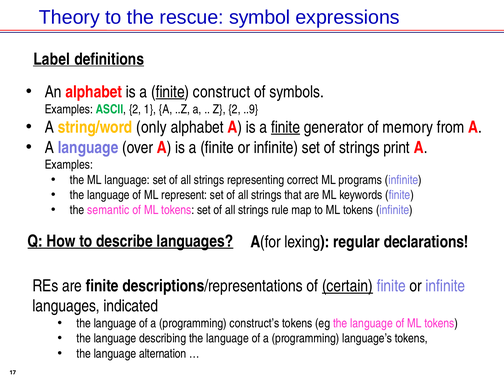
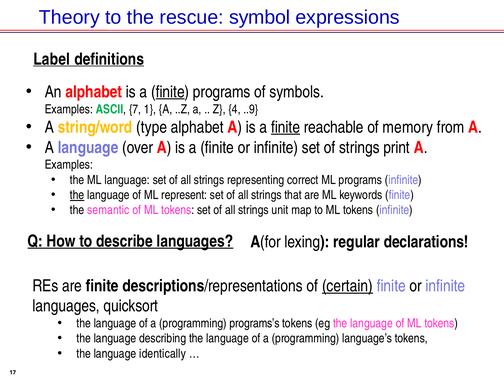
finite construct: construct -> programs (222, 92)
ASCII 2: 2 -> 7 (135, 109)
Z 2: 2 -> 4 (235, 109)
only: only -> type (152, 127)
generator: generator -> reachable (334, 127)
the underline: none -> present (77, 195)
rule: rule -> unit (280, 210)
indicated: indicated -> quicksort (131, 306)
construct’s: construct’s -> programs’s (255, 323)
alternation: alternation -> identically (163, 354)
